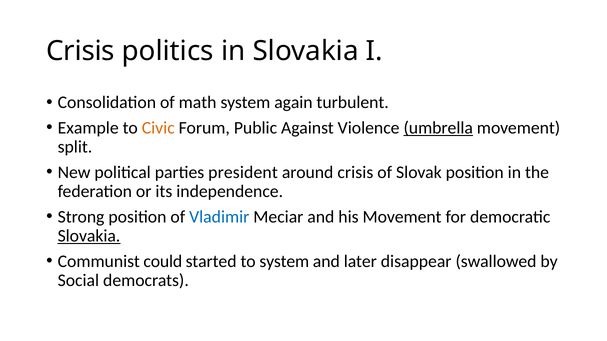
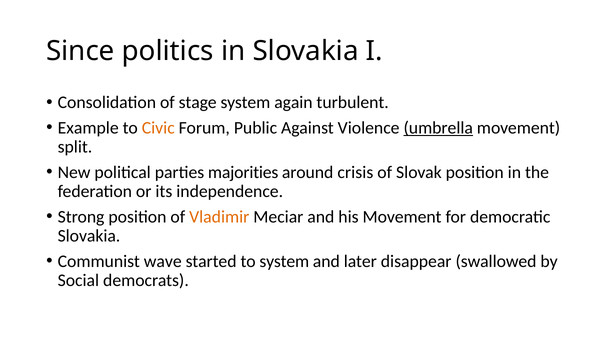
Crisis: Crisis -> Since (80, 51)
math: math -> stage (198, 103)
president: president -> majorities (243, 173)
Vladimir colour: blue -> orange (219, 217)
Slovakia underline: present -> none (89, 236)
could: could -> wave (163, 262)
